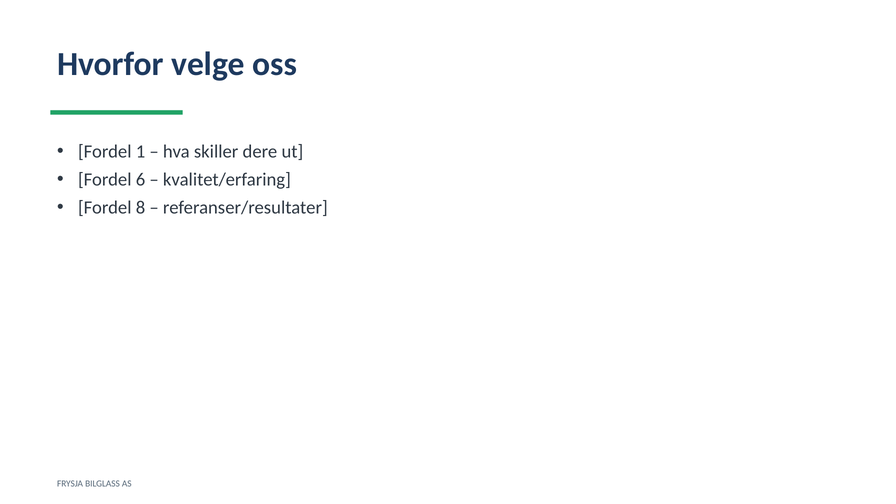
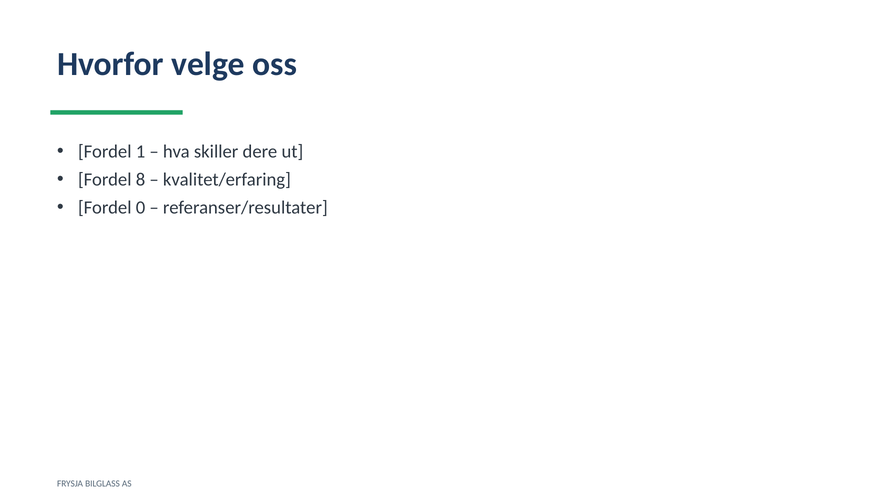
6: 6 -> 8 (141, 180)
8: 8 -> 0 (141, 208)
